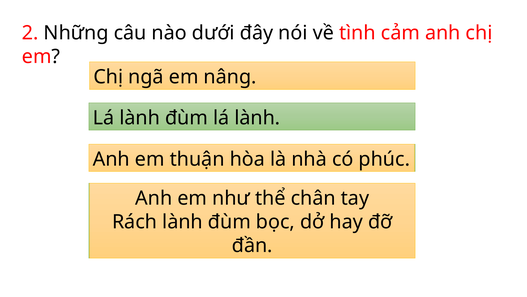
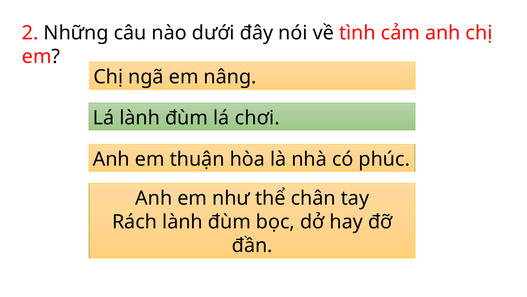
đùm lá lành: lành -> chơi (257, 118)
